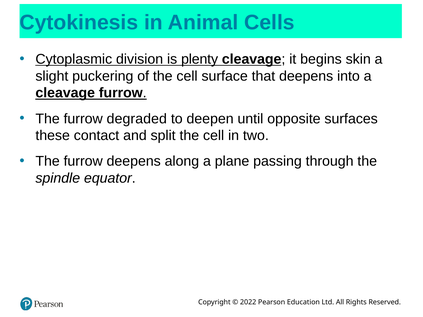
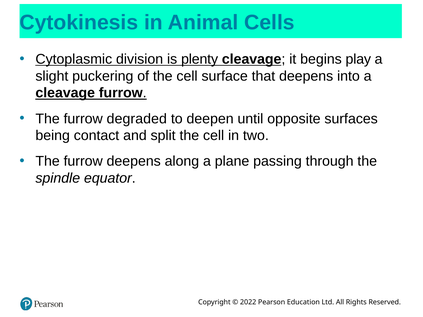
skin: skin -> play (358, 59)
these: these -> being (53, 136)
